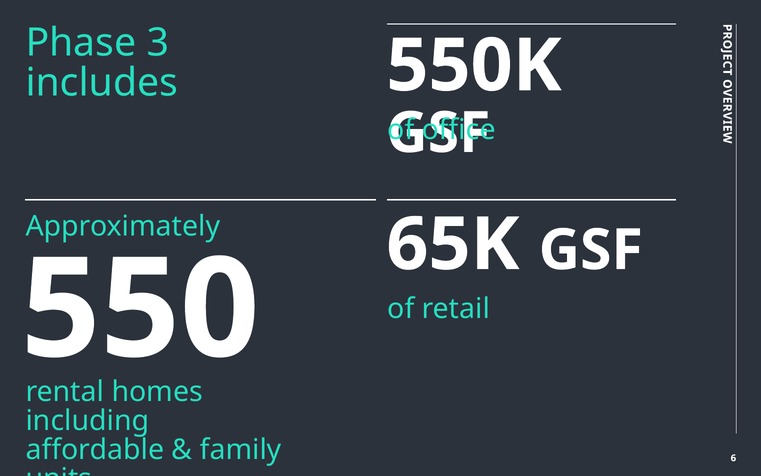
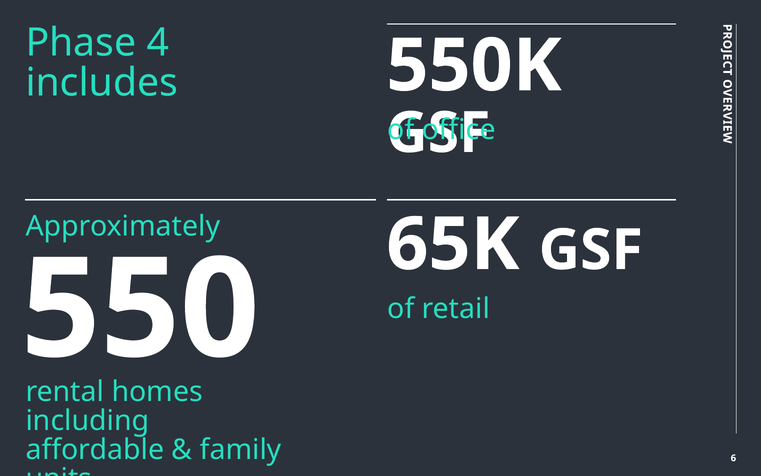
3: 3 -> 4 (158, 43)
